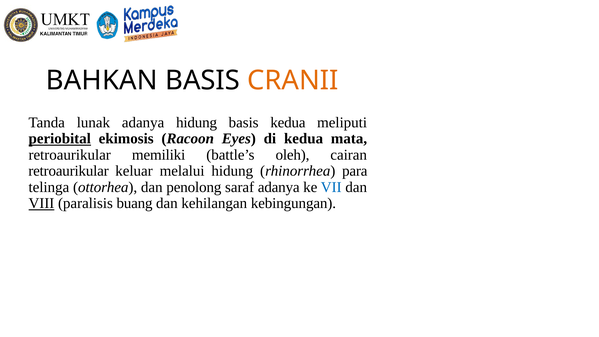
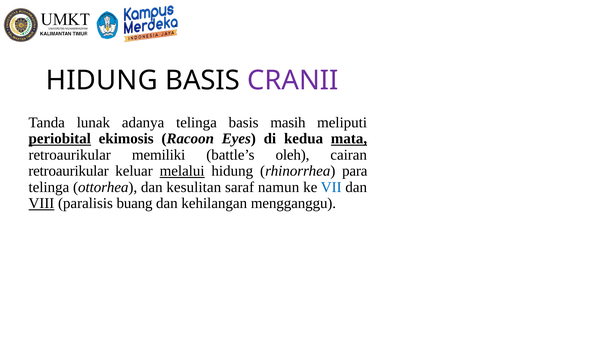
BAHKAN: BAHKAN -> HIDUNG (102, 80)
CRANII colour: orange -> purple (293, 80)
adanya hidung: hidung -> telinga (196, 122)
basis kedua: kedua -> masih (288, 122)
mata underline: none -> present (349, 139)
melalui underline: none -> present (182, 171)
penolong: penolong -> kesulitan (194, 187)
saraf adanya: adanya -> namun (279, 187)
kebingungan: kebingungan -> mengganggu (293, 203)
